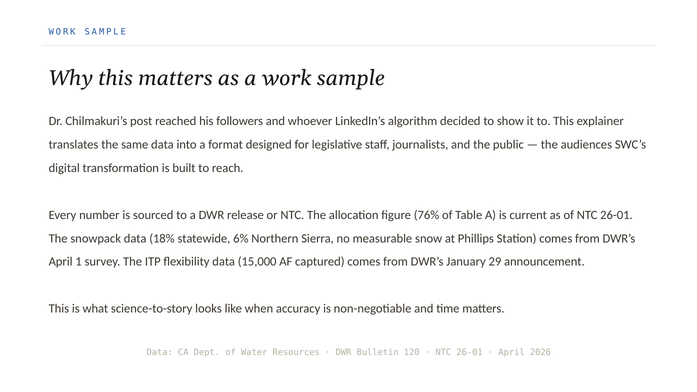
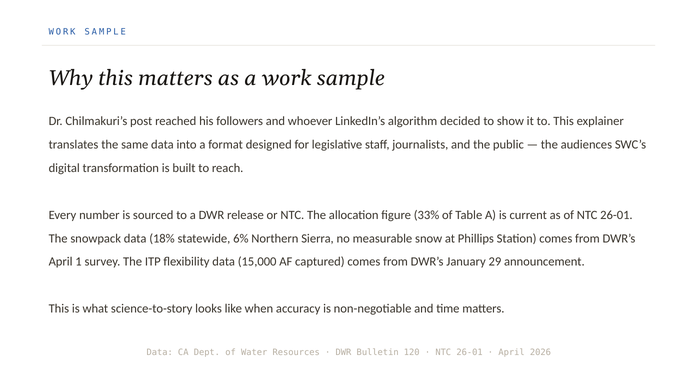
76%: 76% -> 33% (427, 215)
